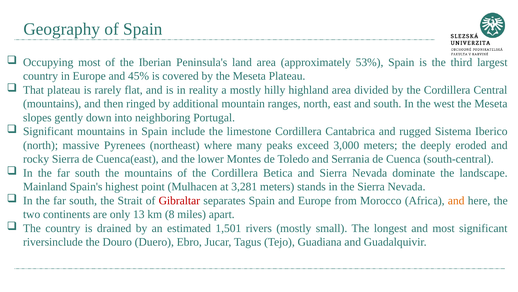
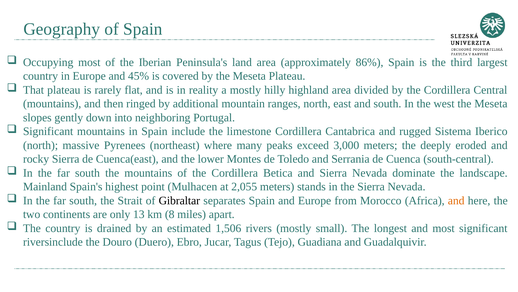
53%: 53% -> 86% (370, 62)
3,281: 3,281 -> 2,055 (244, 186)
Gibraltar colour: red -> black (179, 200)
1,501: 1,501 -> 1,506 (228, 228)
